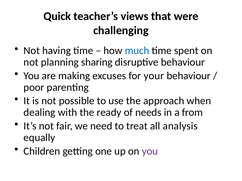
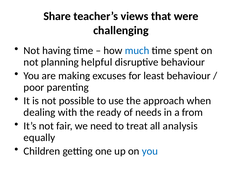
Quick: Quick -> Share (57, 16)
sharing: sharing -> helpful (97, 62)
your: your -> least (154, 76)
you colour: purple -> blue (150, 151)
